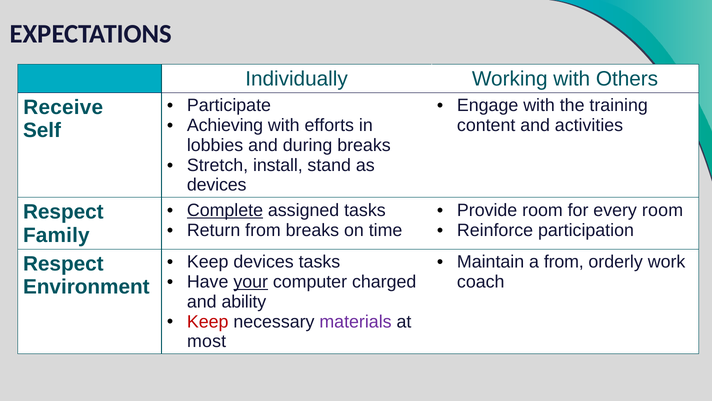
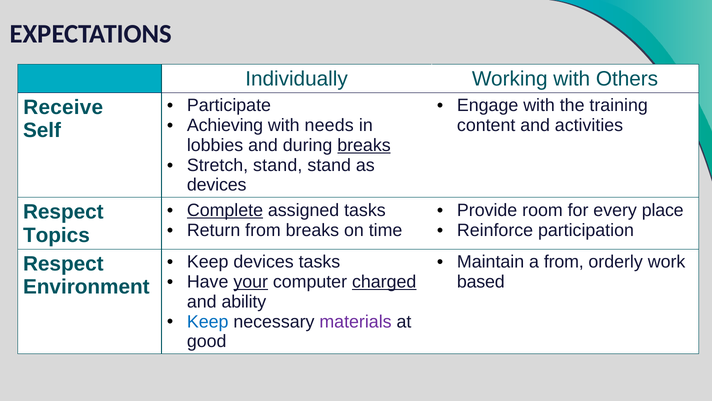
efforts: efforts -> needs (329, 125)
breaks underline: none -> present (364, 145)
Stretch install: install -> stand (278, 165)
every room: room -> place (663, 210)
Family: Family -> Topics (56, 235)
charged underline: none -> present (384, 282)
coach: coach -> based (481, 282)
Keep colour: red -> blue (208, 321)
most: most -> good (207, 341)
